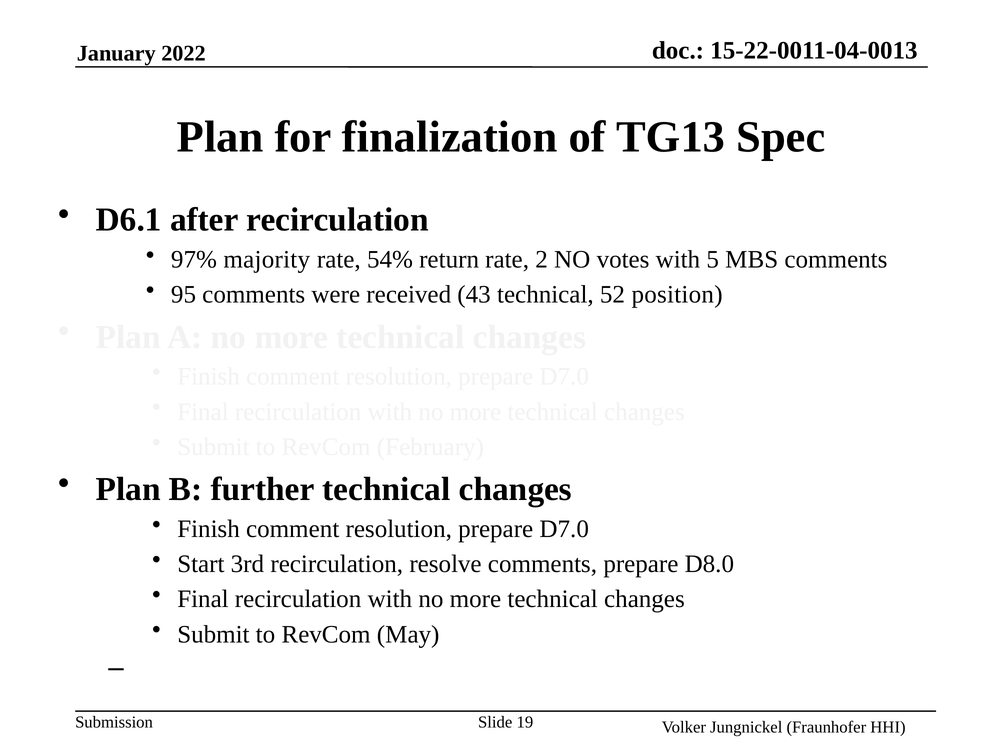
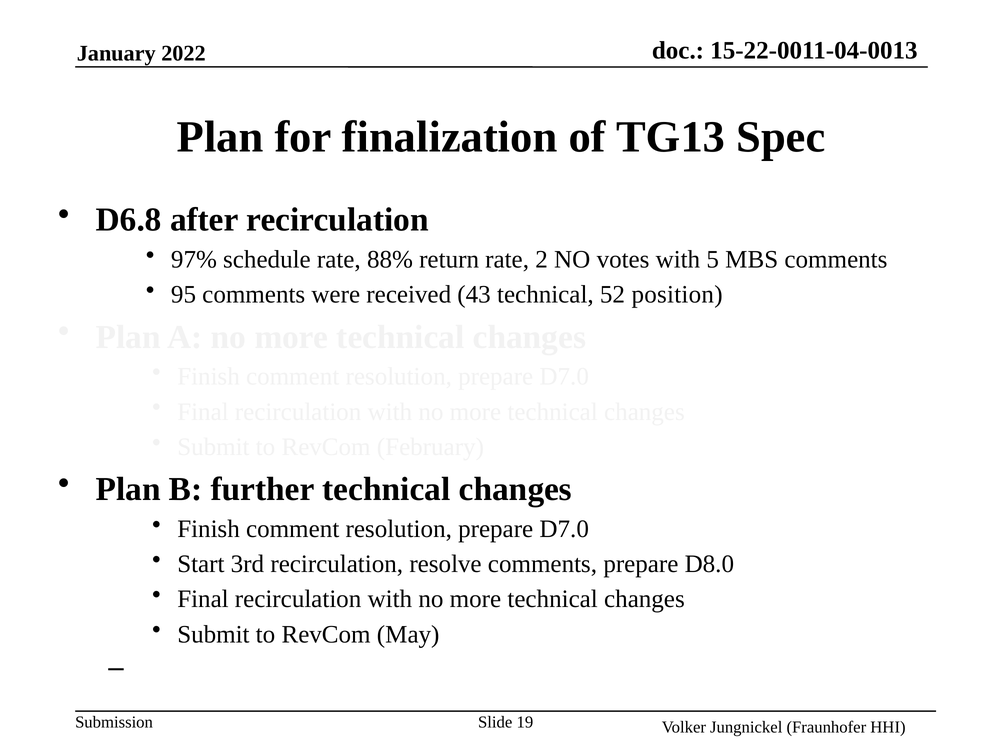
D6.1: D6.1 -> D6.8 (129, 220)
majority: majority -> schedule (267, 259)
54%: 54% -> 88% (390, 259)
